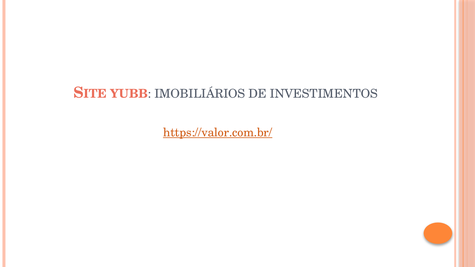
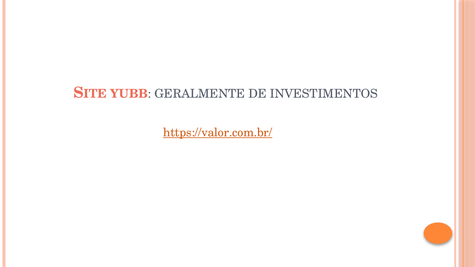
IMOBILIÁRIOS: IMOBILIÁRIOS -> GERALMENTE (200, 94)
